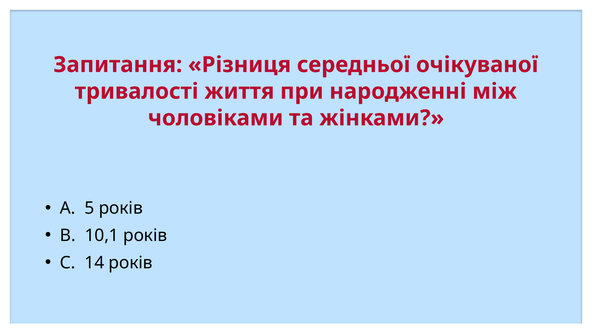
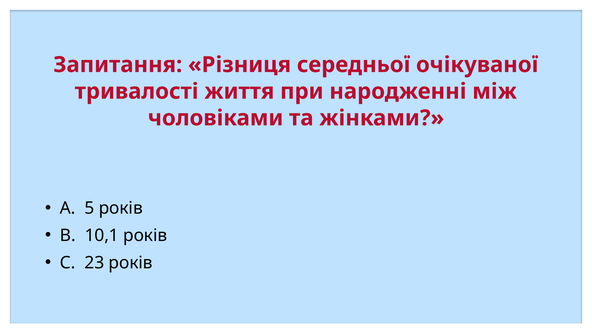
14: 14 -> 23 (94, 263)
